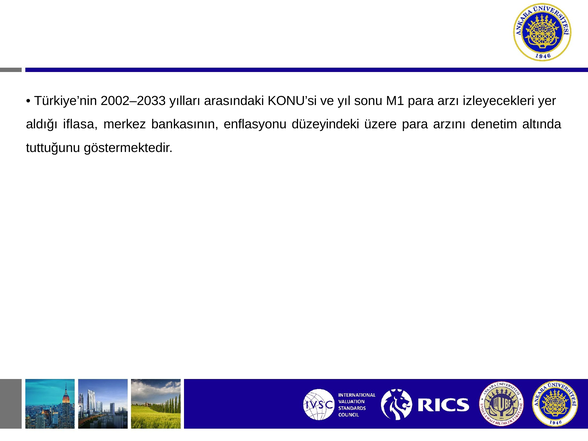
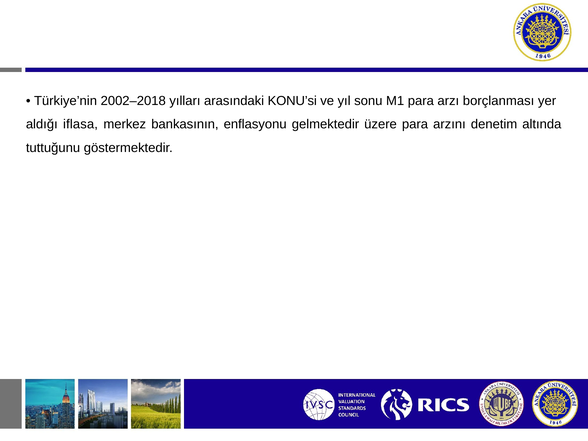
2002–2033: 2002–2033 -> 2002–2018 (133, 101)
izleyecekleri: izleyecekleri -> borçlanması (499, 101)
düzeyindeki: düzeyindeki -> gelmektedir (325, 124)
